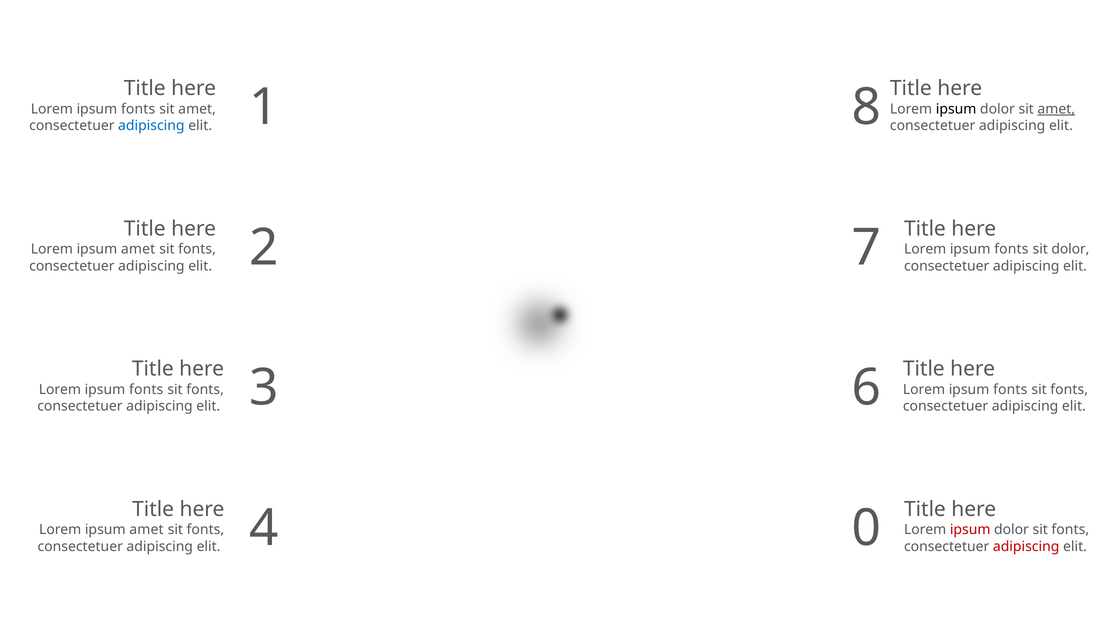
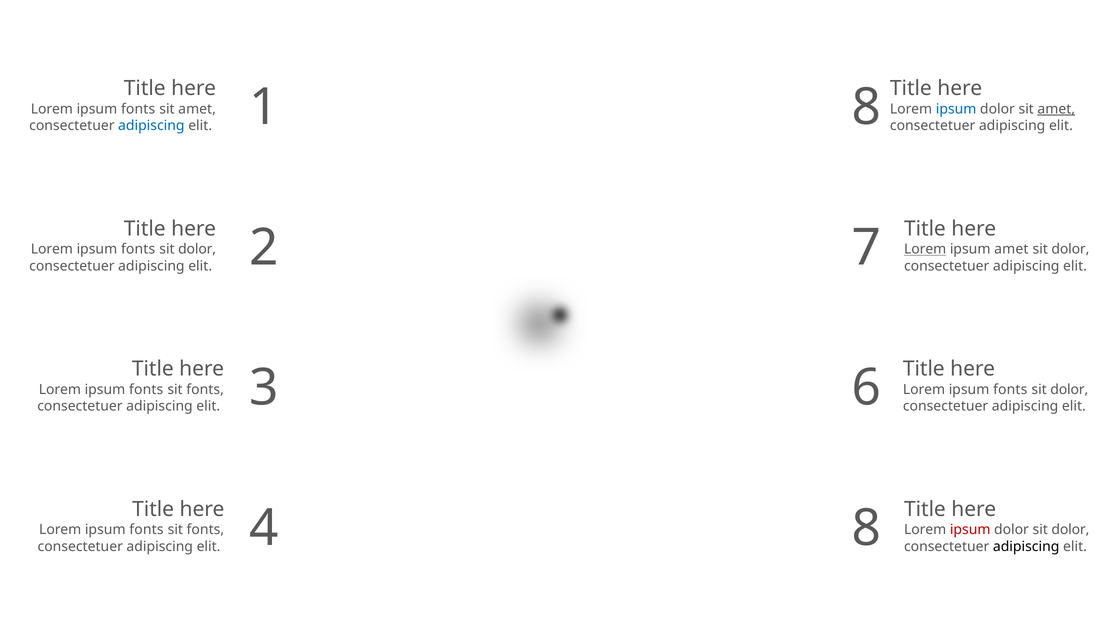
ipsum colour: black -> blue (956, 109)
amet: amet -> fonts (138, 249)
fonts: fonts -> dolor (197, 249)
Lorem underline: none -> present (925, 249)
fonts: fonts -> amet (1011, 249)
fonts: fonts -> dolor (1069, 389)
amet: amet -> fonts (146, 530)
dolor sit fonts: fonts -> dolor (1070, 530)
0: 0 -> 8 (866, 528)
adipiscing colour: red -> black (1026, 547)
